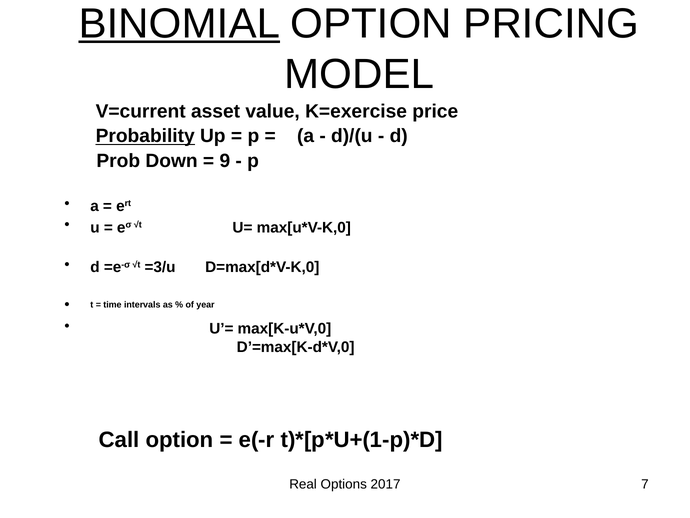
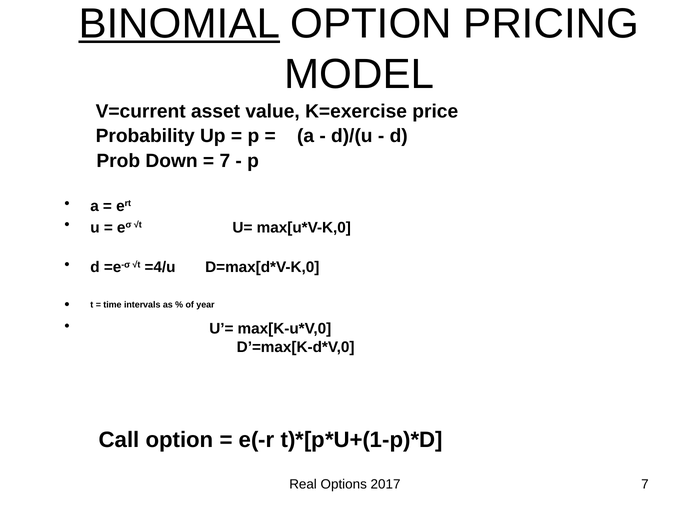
Probability underline: present -> none (145, 136)
9: 9 -> 7 (225, 161)
=3/u: =3/u -> =4/u (160, 267)
